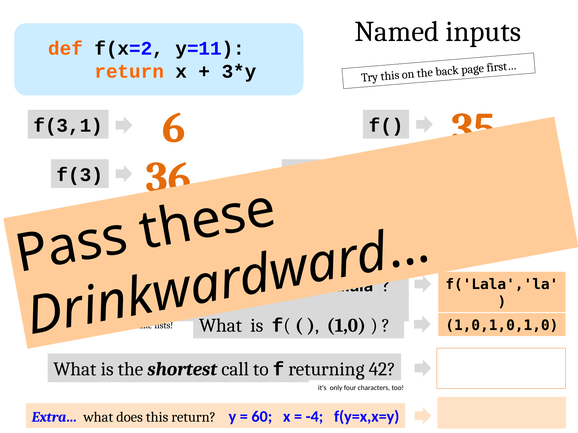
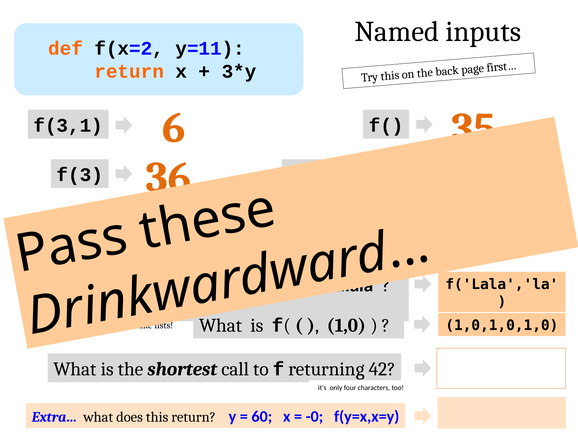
-4: -4 -> -0 (314, 417)
